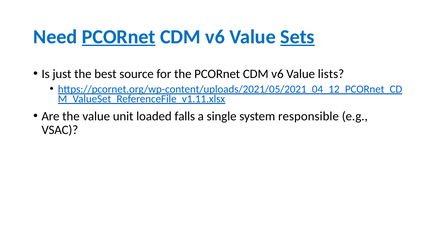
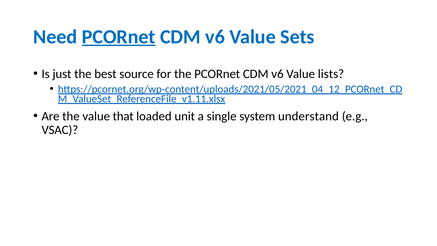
Sets underline: present -> none (297, 37)
unit: unit -> that (123, 116)
falls: falls -> unit (185, 116)
responsible: responsible -> understand (308, 116)
